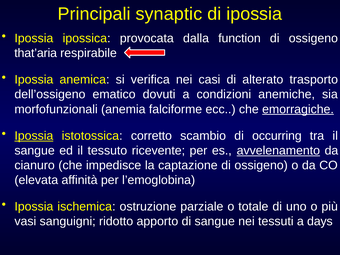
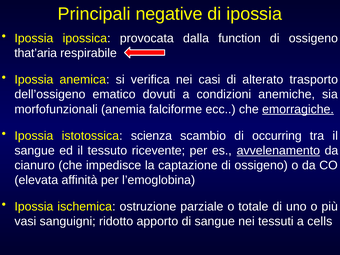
synaptic: synaptic -> negative (169, 14)
Ipossia underline: present -> none (34, 136)
corretto: corretto -> scienza (151, 136)
days: days -> cells (320, 221)
